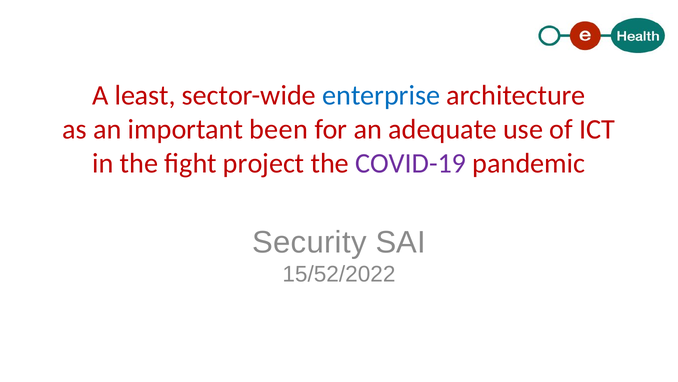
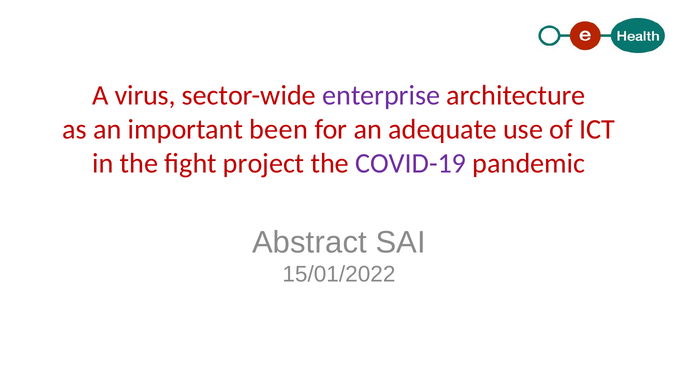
least: least -> virus (145, 96)
enterprise colour: blue -> purple (381, 96)
Security: Security -> Abstract (309, 242)
15/52/2022: 15/52/2022 -> 15/01/2022 (339, 274)
